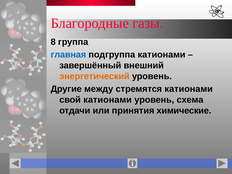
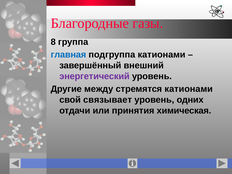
энергетический colour: orange -> purple (94, 76)
свой катионами: катионами -> связывает (108, 100)
схема: схема -> одних (190, 100)
химические: химические -> химическая (184, 111)
